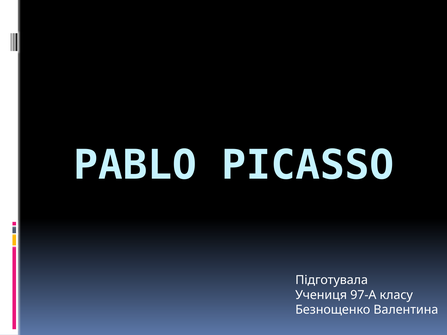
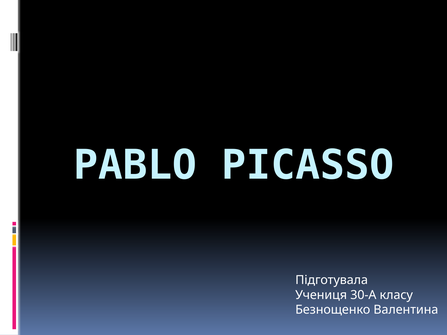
97-А: 97-А -> 30-А (363, 295)
